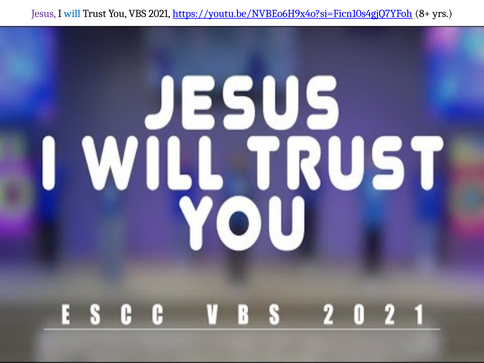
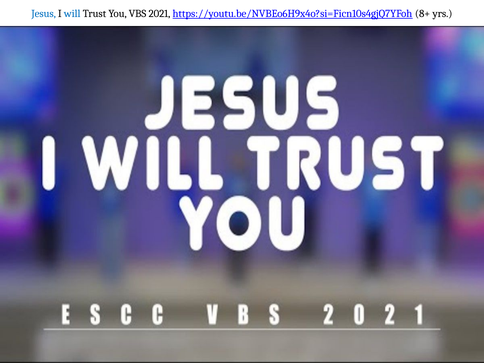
Jesus colour: purple -> blue (44, 14)
